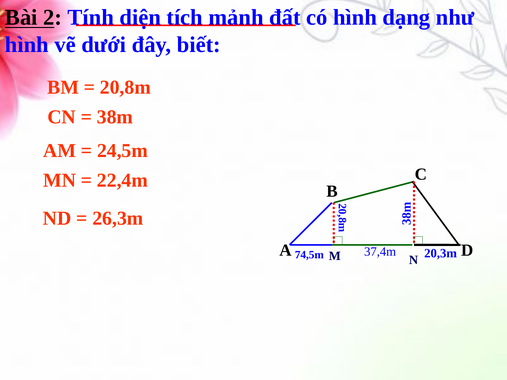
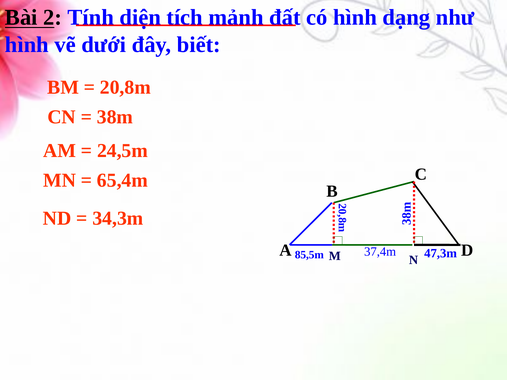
22,4m: 22,4m -> 65,4m (122, 180)
26,3m: 26,3m -> 34,3m (118, 218)
74,5m: 74,5m -> 85,5m (309, 255)
20,3m: 20,3m -> 47,3m (441, 254)
